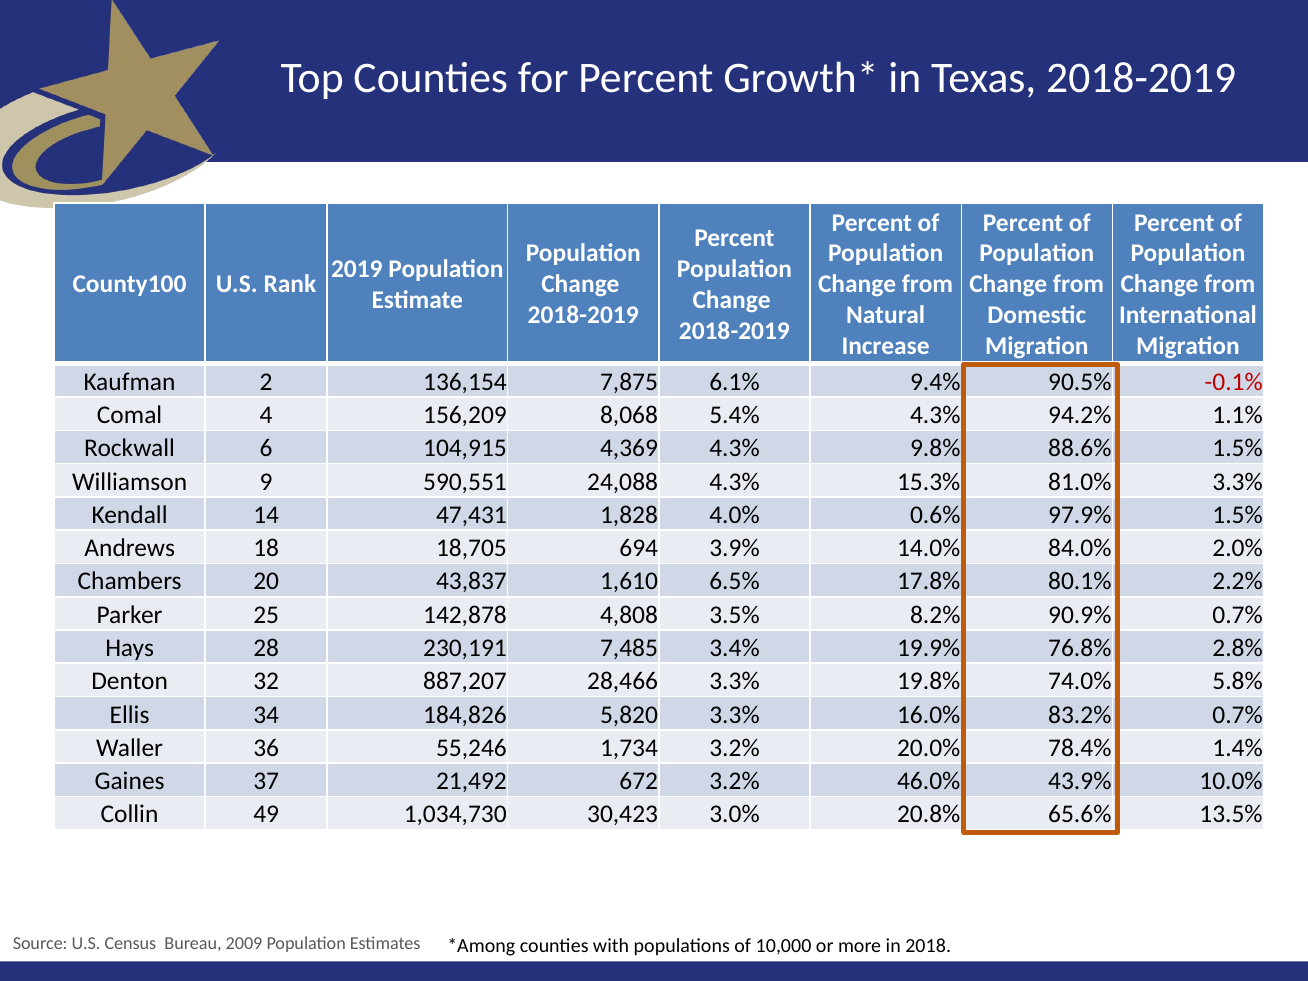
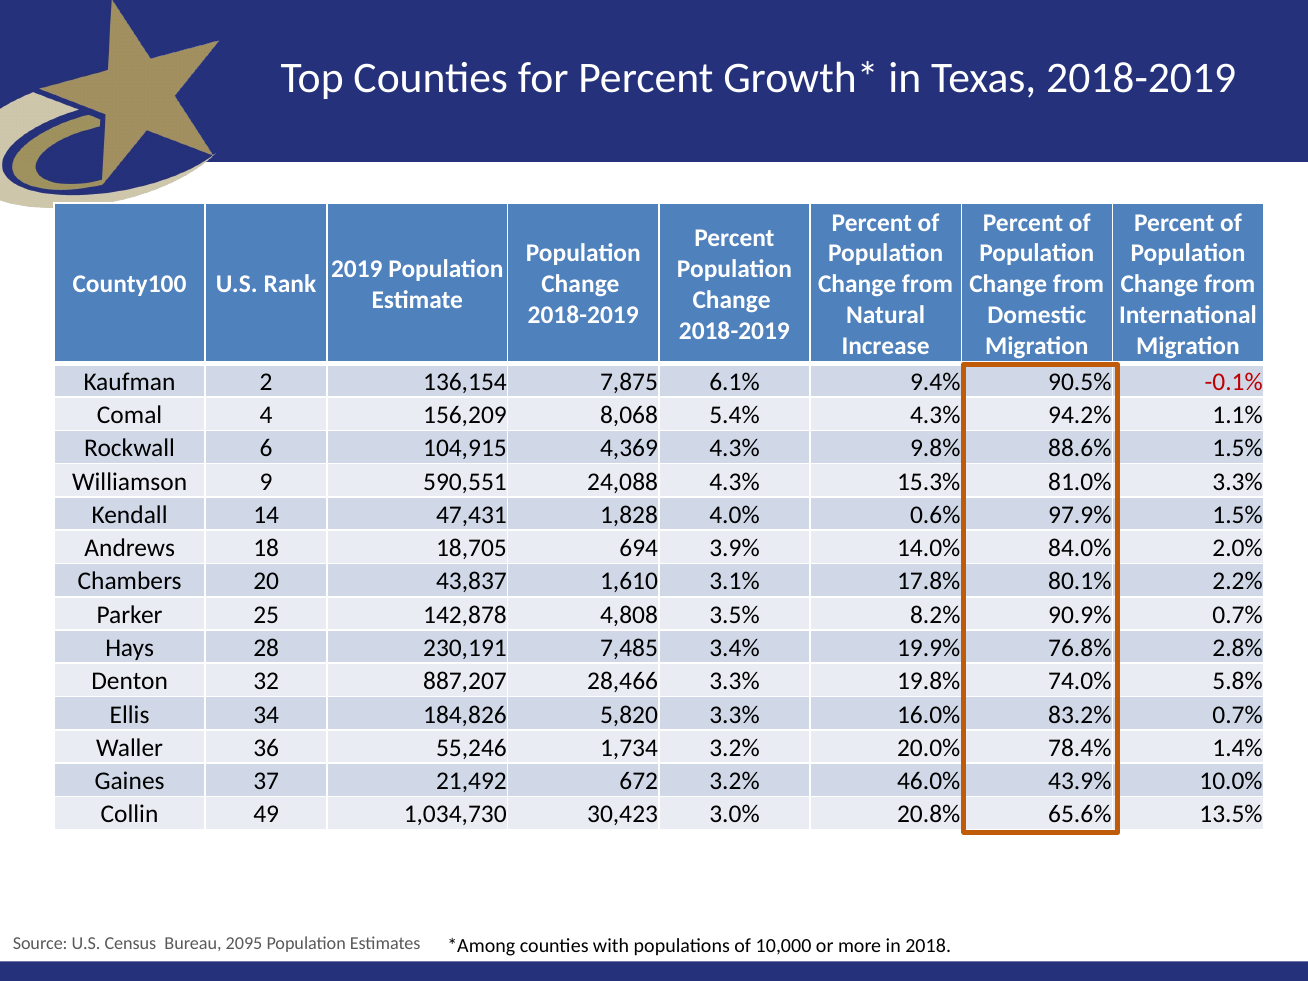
6.5%: 6.5% -> 3.1% (735, 582)
2009: 2009 -> 2095 (244, 944)
